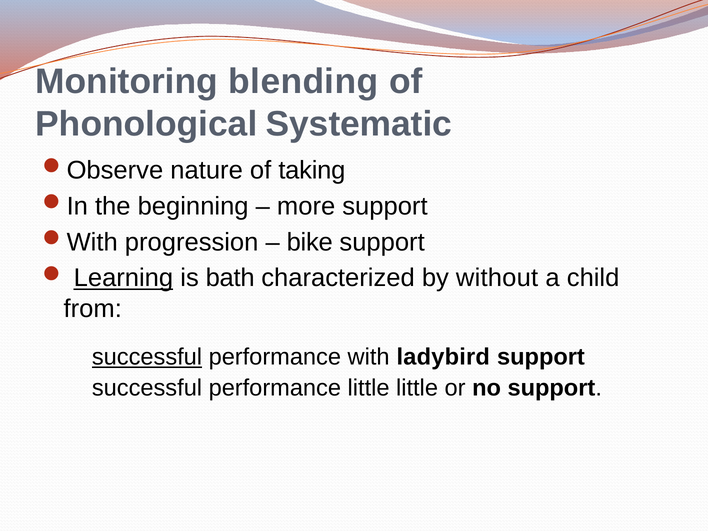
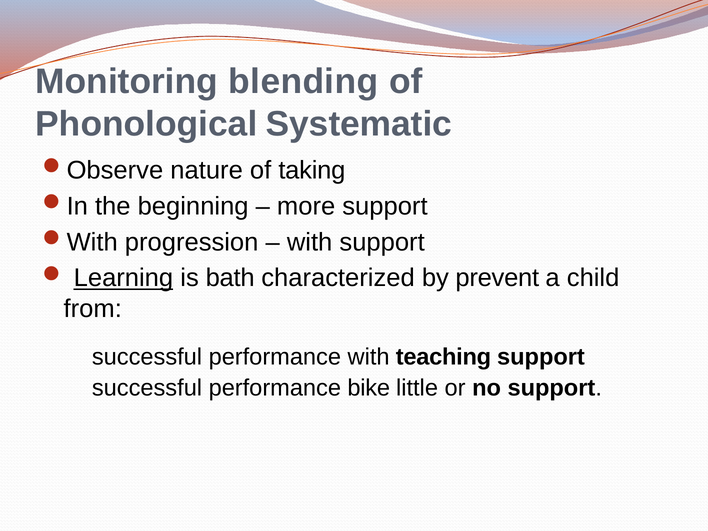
bike: bike -> with (310, 242)
without: without -> prevent (497, 278)
successful underline: present -> none (147, 357)
ladybird: ladybird -> teaching (443, 357)
performance little: little -> bike (369, 388)
